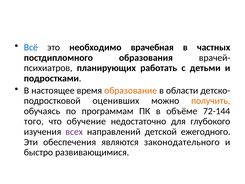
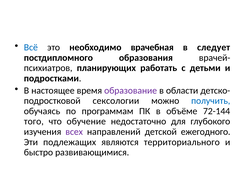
частных: частных -> следует (214, 47)
образование colour: orange -> purple (131, 90)
оценивших: оценивших -> сексологии (116, 101)
получить colour: orange -> blue (211, 101)
обеспечения: обеспечения -> подлежащих (70, 142)
законодательного: законодательного -> территориального (182, 142)
